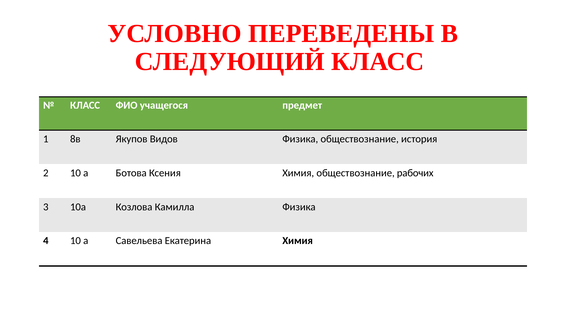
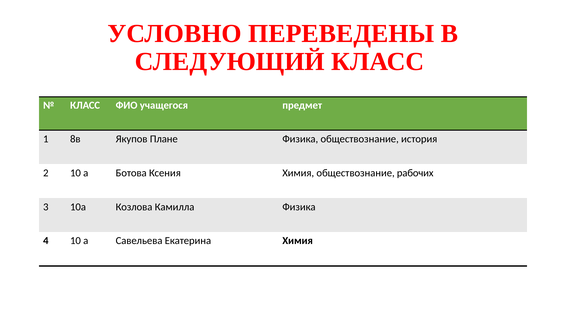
Видов: Видов -> Плане (164, 139)
